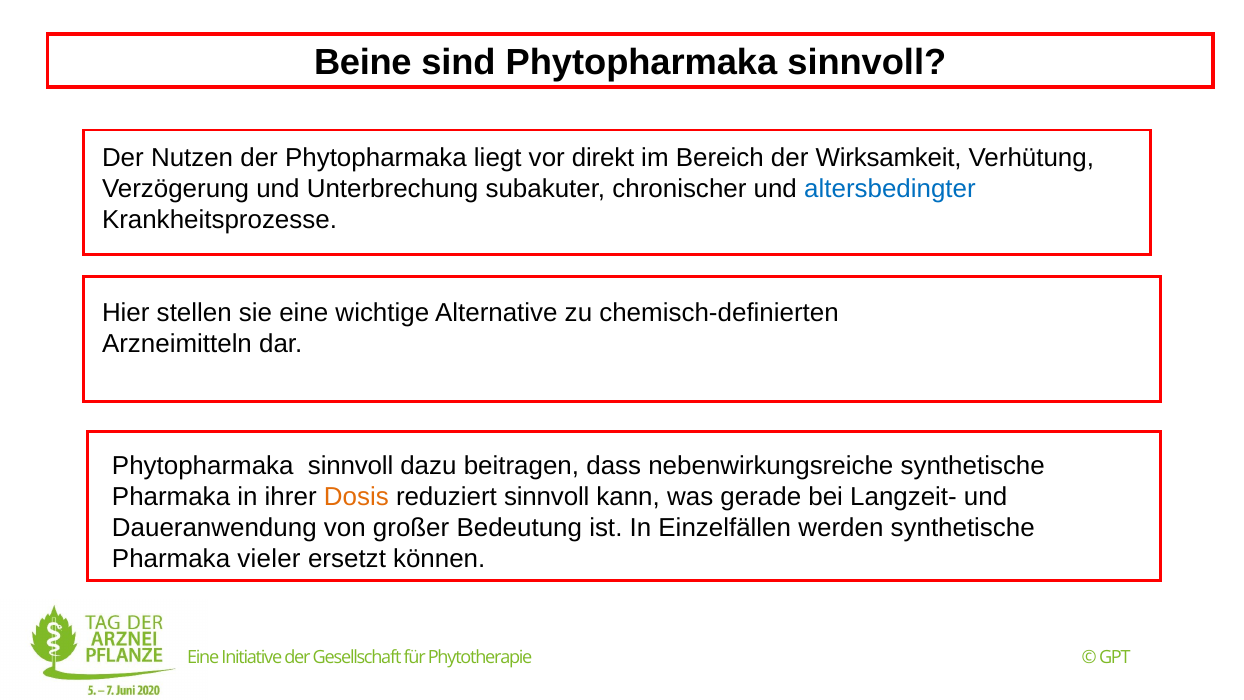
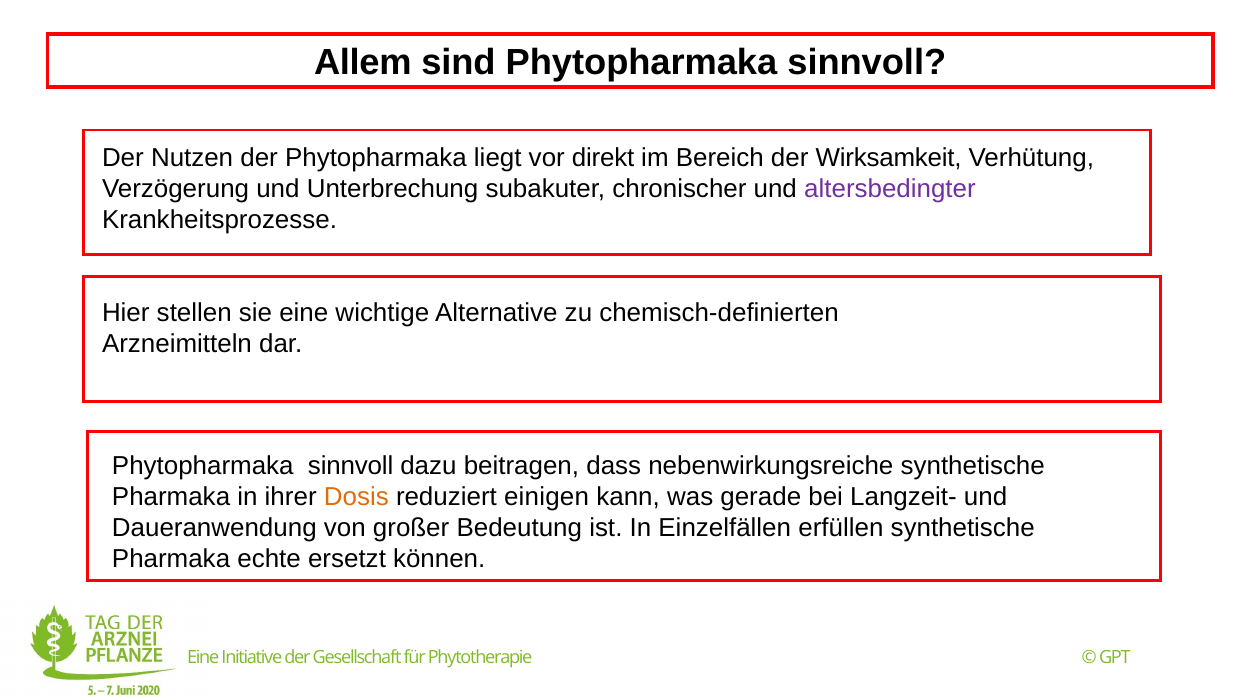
Beine: Beine -> Allem (363, 63)
altersbedingter colour: blue -> purple (890, 189)
reduziert sinnvoll: sinnvoll -> einigen (547, 496)
werden: werden -> erfüllen (841, 528)
vieler: vieler -> echte (269, 559)
